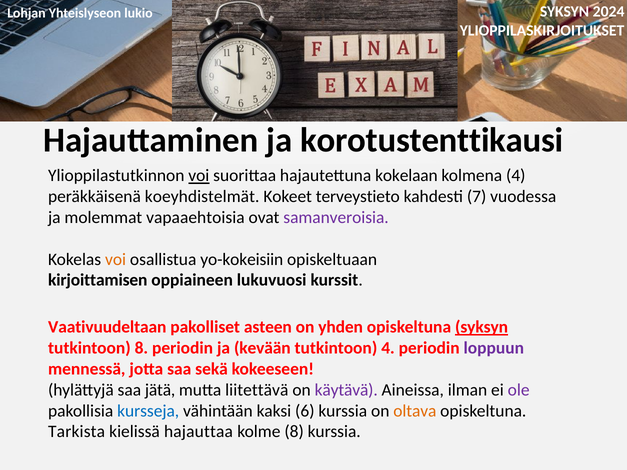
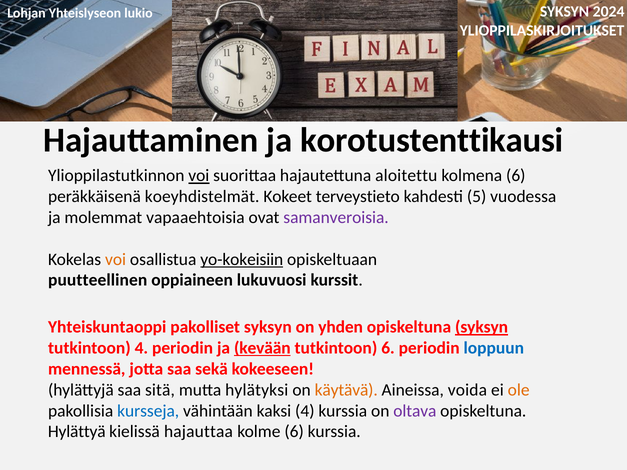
kokelaan: kokelaan -> aloitettu (406, 176)
kolmena 4: 4 -> 6 (516, 176)
7: 7 -> 5 (477, 197)
yo-kokeisiin underline: none -> present (242, 259)
kirjoittamisen: kirjoittamisen -> puutteellinen (98, 280)
Vaativuudeltaan: Vaativuudeltaan -> Yhteiskuntaoppi (107, 327)
pakolliset asteen: asteen -> syksyn (268, 327)
tutkintoon 8: 8 -> 4 (141, 348)
kevään underline: none -> present (262, 348)
tutkintoon 4: 4 -> 6 (388, 348)
loppuun colour: purple -> blue (494, 348)
jätä: jätä -> sitä (160, 390)
liitettävä: liitettävä -> hylätyksi (257, 390)
käytävä colour: purple -> orange (346, 390)
ilman: ilman -> voida (467, 390)
ole colour: purple -> orange (519, 390)
kaksi 6: 6 -> 4 (305, 411)
oltava colour: orange -> purple (415, 411)
Tarkista: Tarkista -> Hylättyä (77, 432)
kolme 8: 8 -> 6 (294, 432)
